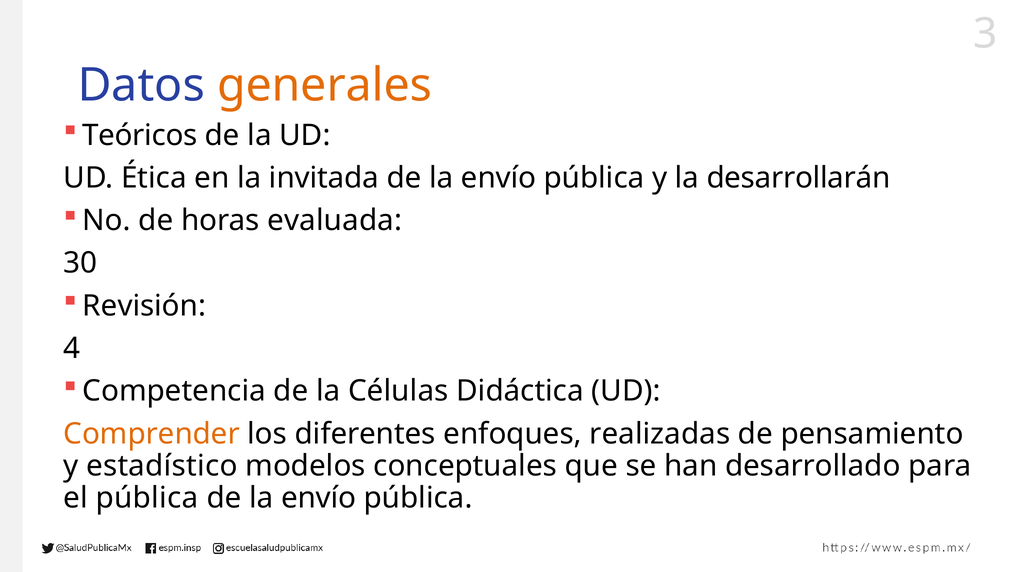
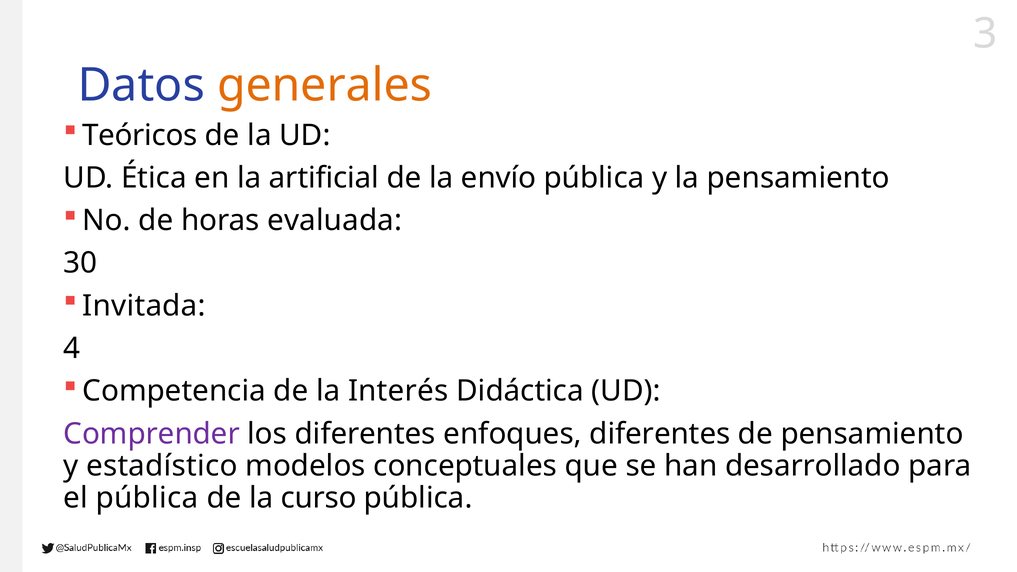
invitada: invitada -> artificial (324, 178)
la desarrollarán: desarrollarán -> pensamiento (798, 178)
Revisión: Revisión -> Invitada (144, 306)
Células: Células -> Interés (398, 391)
Comprender colour: orange -> purple (152, 434)
enfoques realizadas: realizadas -> diferentes (660, 434)
envío: envío -> curso (319, 498)
